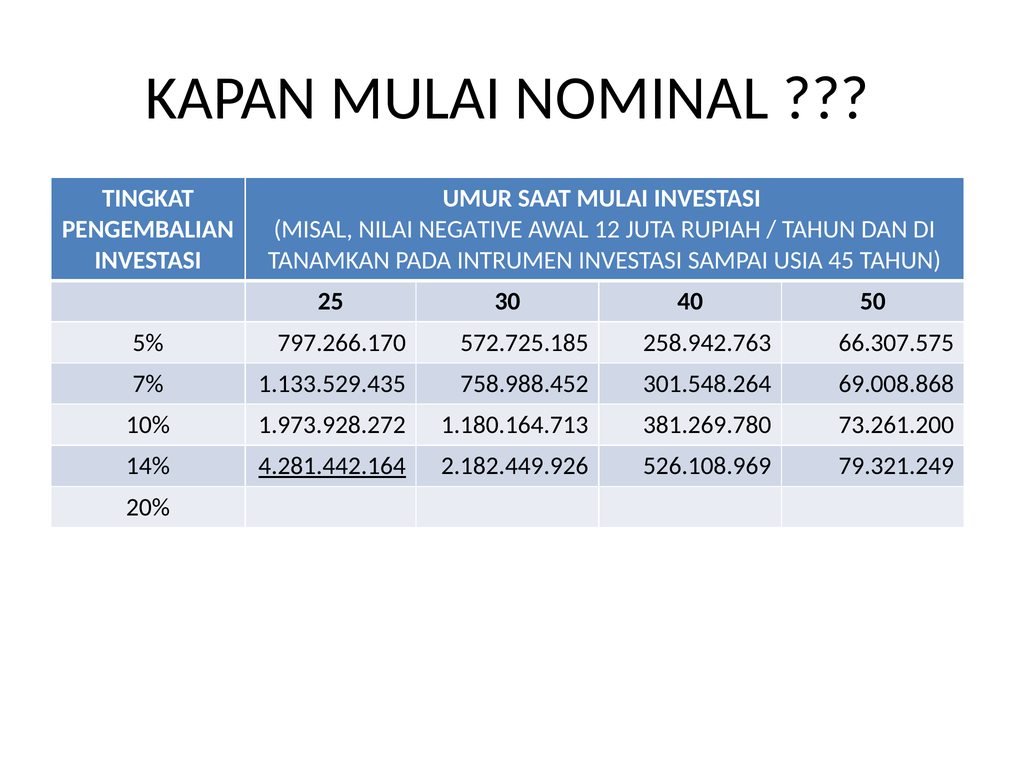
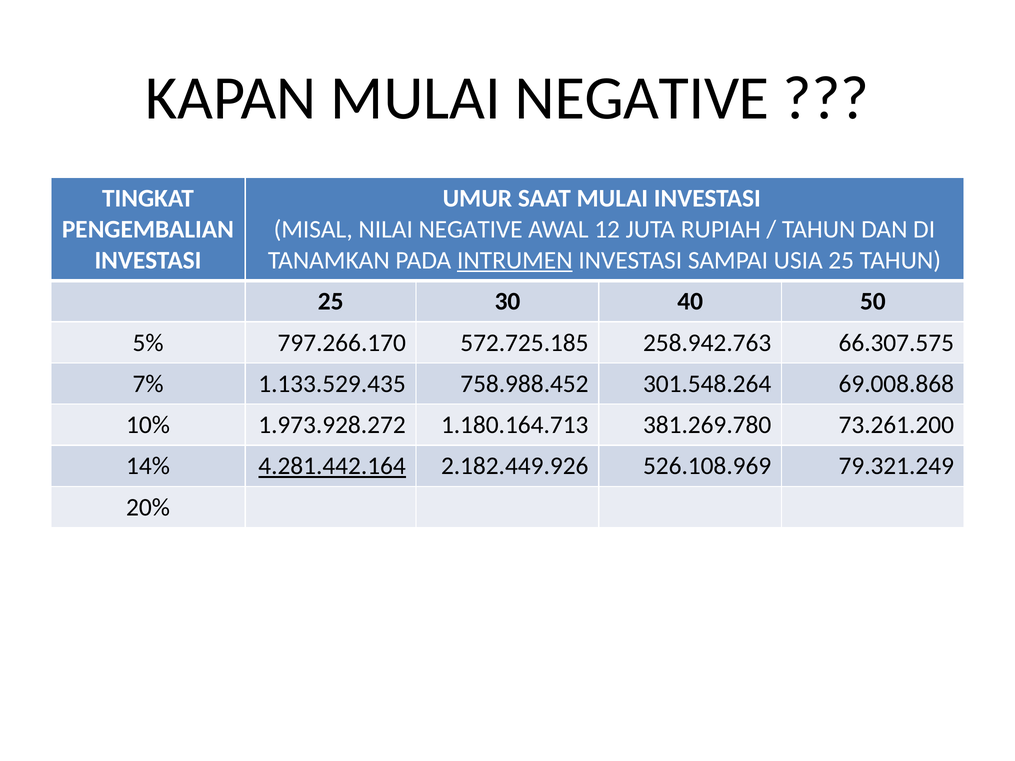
MULAI NOMINAL: NOMINAL -> NEGATIVE (642, 98)
INTRUMEN underline: none -> present (515, 260)
USIA 45: 45 -> 25 (841, 260)
